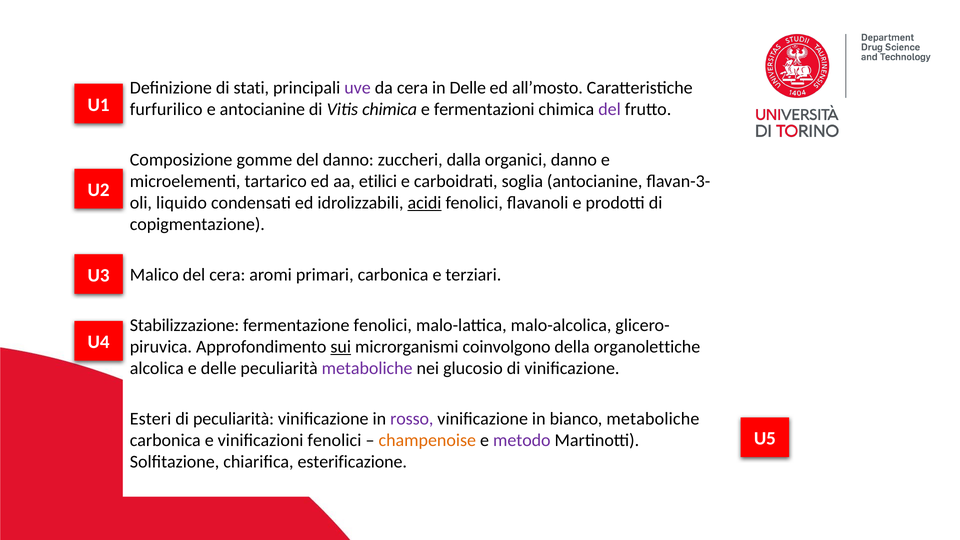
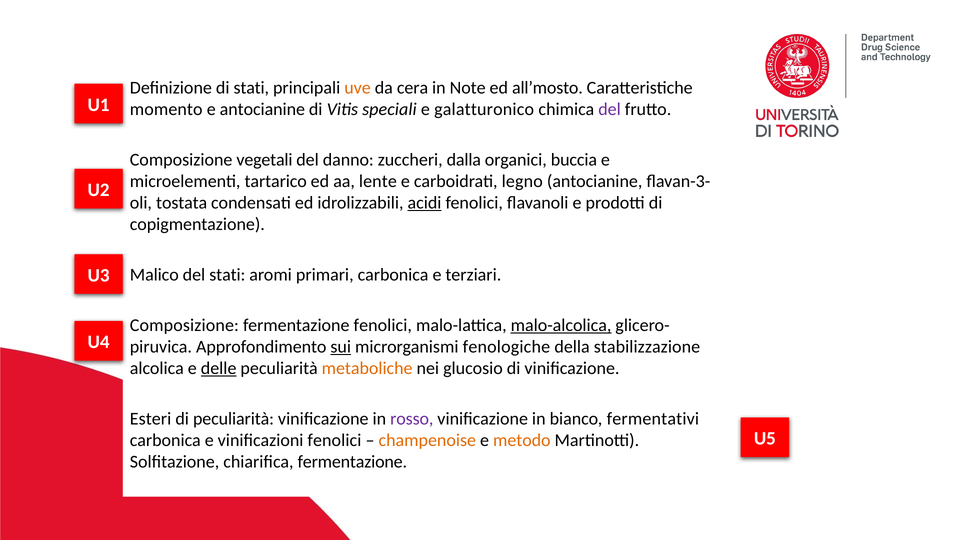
uve colour: purple -> orange (358, 88)
in Delle: Delle -> Note (468, 88)
furfurilico: furfurilico -> momento (166, 109)
Vitis chimica: chimica -> speciali (389, 109)
fermentazioni: fermentazioni -> galatturonico (484, 109)
gomme: gomme -> vegetali (265, 160)
organici danno: danno -> buccia (574, 160)
etilici: etilici -> lente (378, 181)
soglia: soglia -> legno (522, 181)
liquido: liquido -> tostata (182, 203)
del cera: cera -> stati (227, 275)
Stabilizzazione: Stabilizzazione -> Composizione (184, 325)
malo-alcolica underline: none -> present (561, 325)
coinvolgono: coinvolgono -> fenologiche (506, 347)
organolettiche: organolettiche -> stabilizzazione (647, 347)
delle underline: none -> present (219, 368)
metaboliche colour: purple -> orange (367, 368)
bianco metaboliche: metaboliche -> fermentativi (653, 419)
metodo colour: purple -> orange (522, 440)
chiarifica esterificazione: esterificazione -> fermentazione (352, 462)
